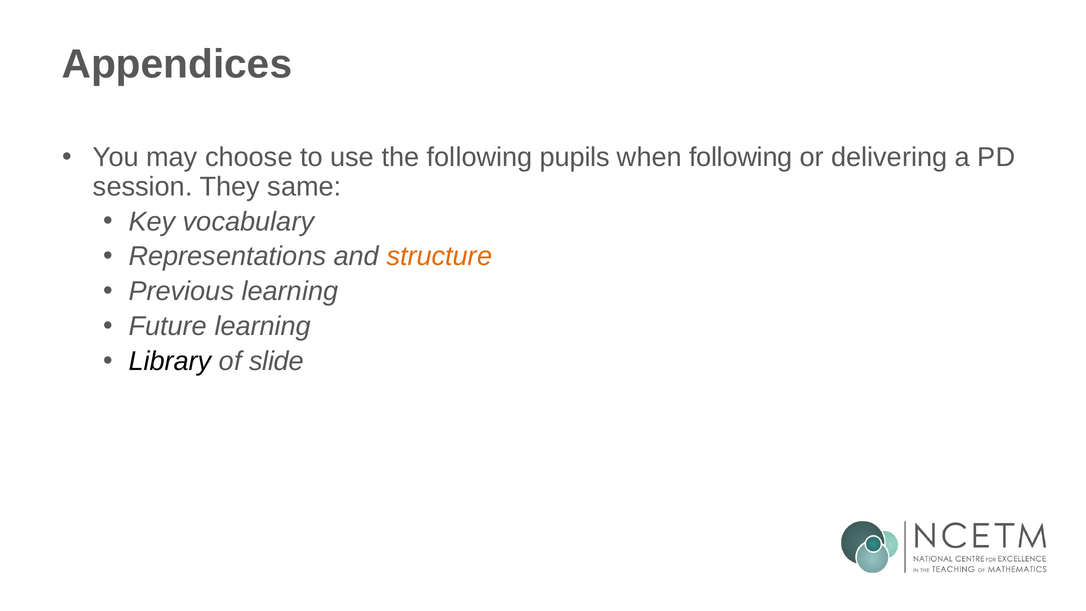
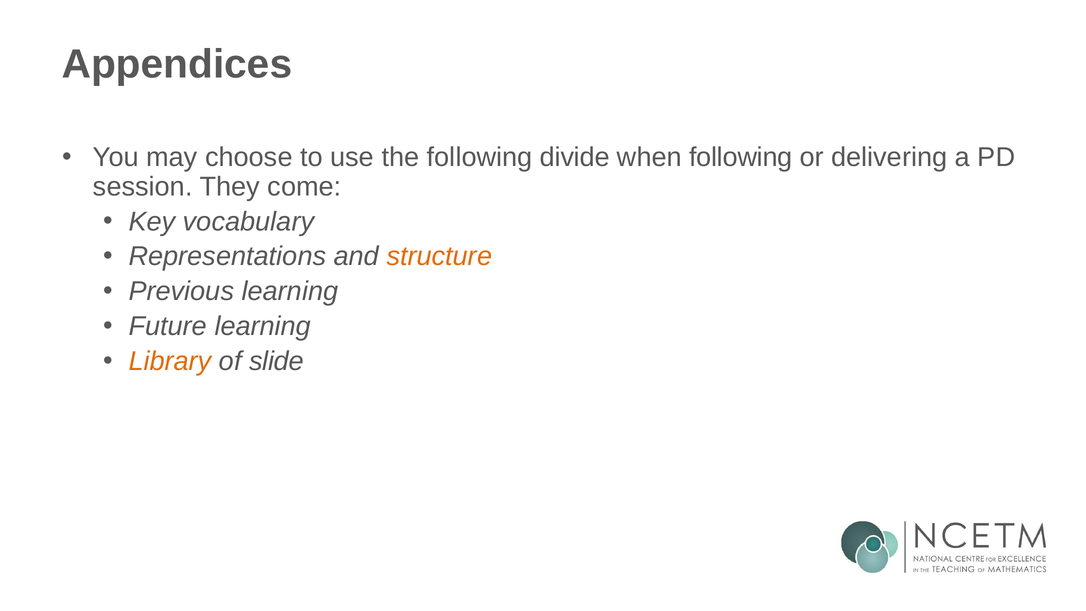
pupils: pupils -> divide (575, 157)
same: same -> come (304, 187)
Library colour: black -> orange (170, 361)
